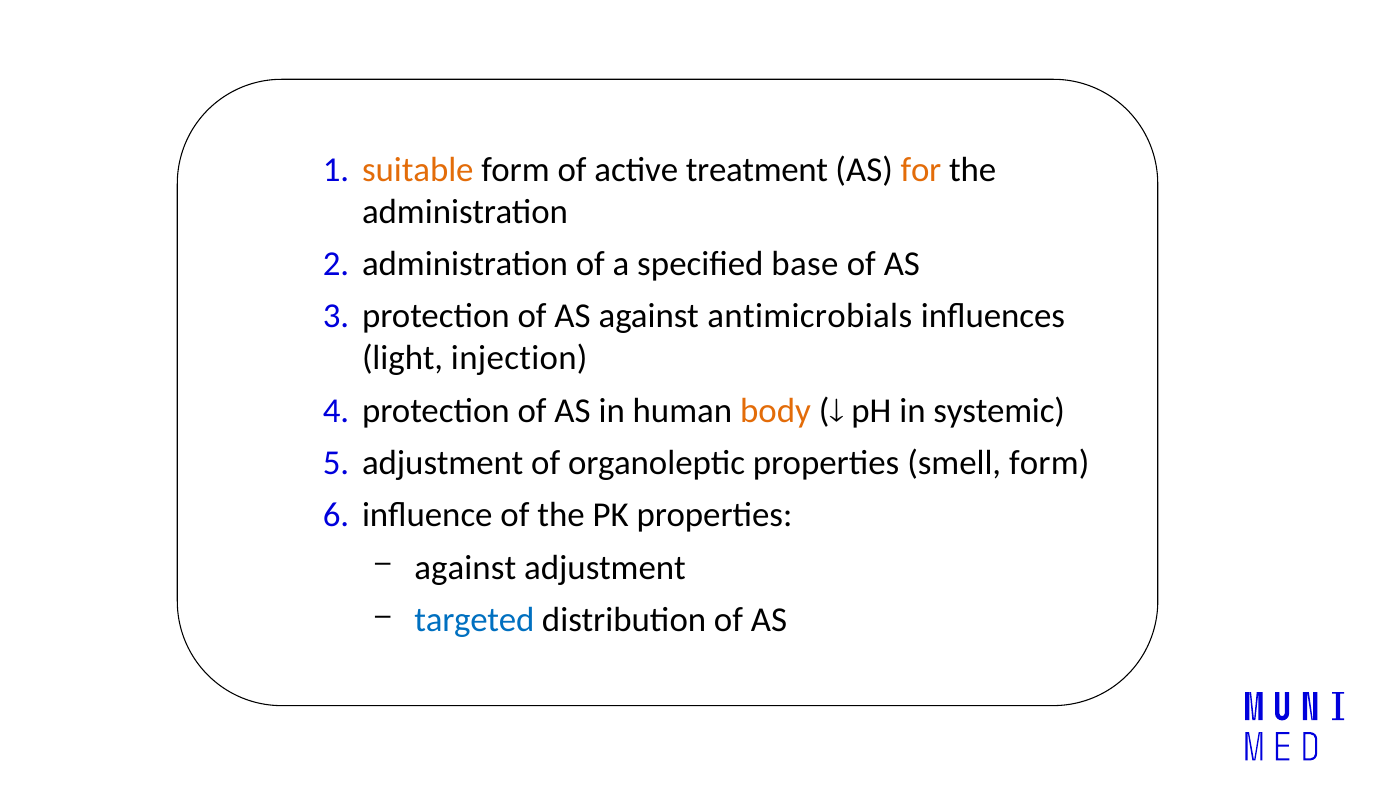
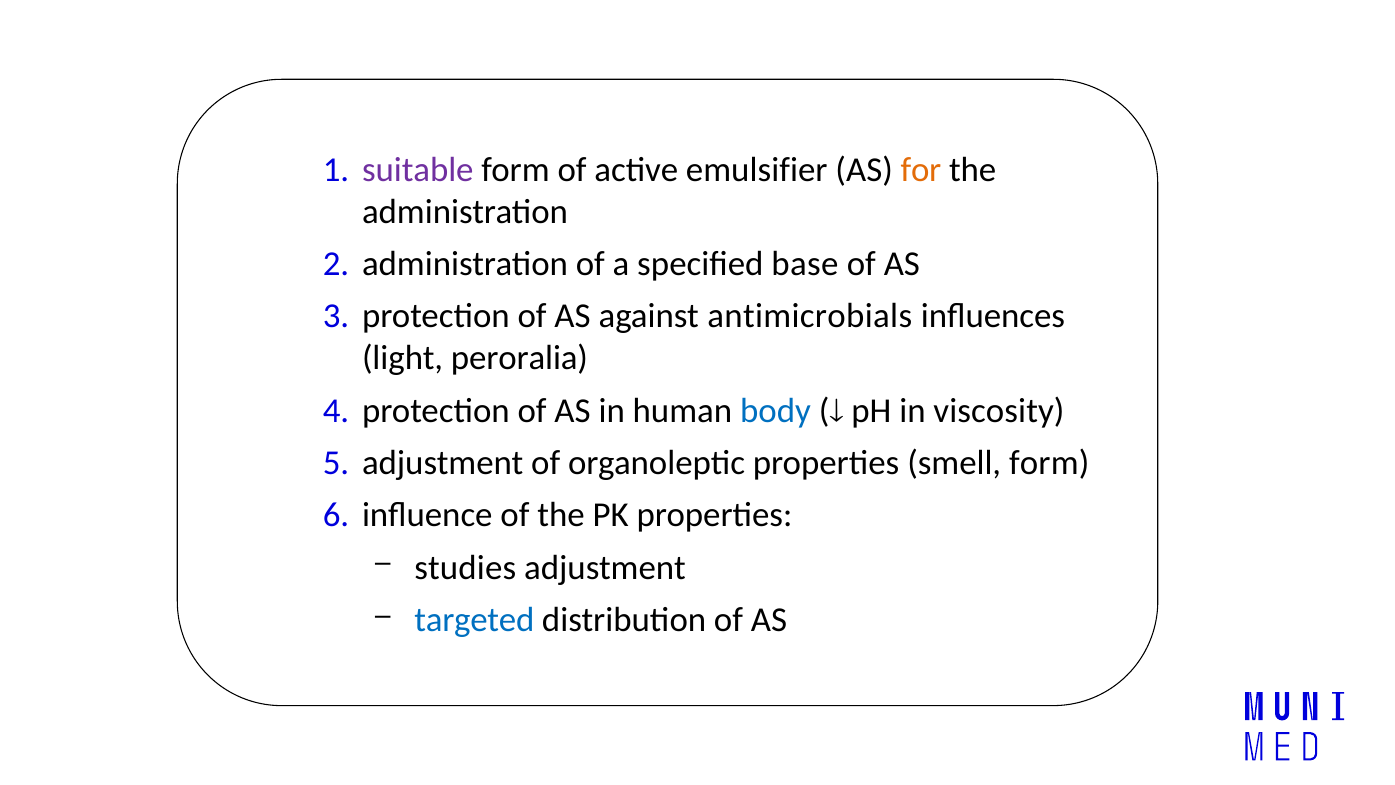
suitable colour: orange -> purple (418, 170)
treatment: treatment -> emulsifier (757, 170)
injection: injection -> peroralia (519, 358)
body colour: orange -> blue (775, 410)
systemic: systemic -> viscosity (999, 410)
against: against -> studies (465, 567)
